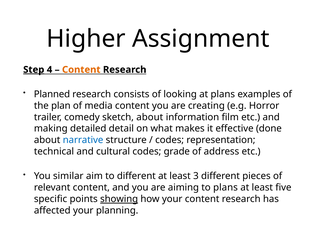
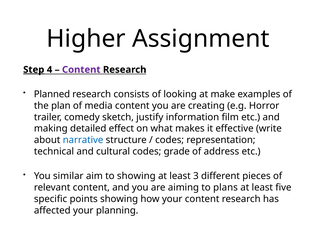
Content colour: orange -> purple (81, 70)
at plans: plans -> make (223, 94)
sketch about: about -> justify (150, 117)
detail: detail -> effect (121, 129)
done: done -> write (269, 129)
to different: different -> showing (136, 176)
showing underline: present -> none (119, 199)
